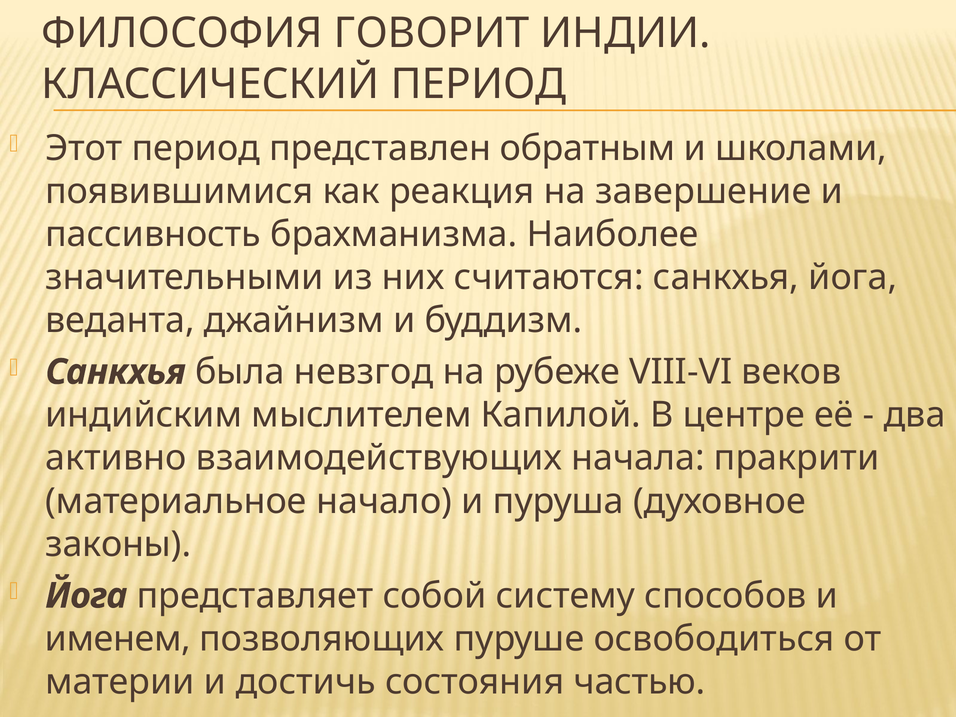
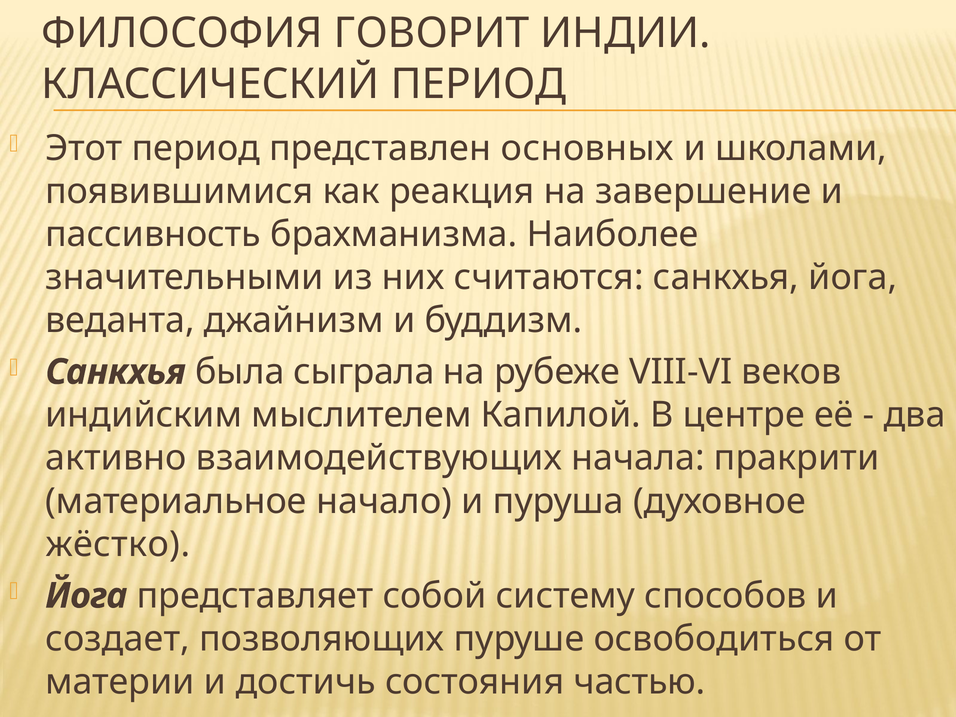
обратным: обратным -> основных (587, 148)
невзгод: невзгод -> сыграла (364, 372)
законы: законы -> жёстко (118, 544)
именем: именем -> создает (118, 639)
